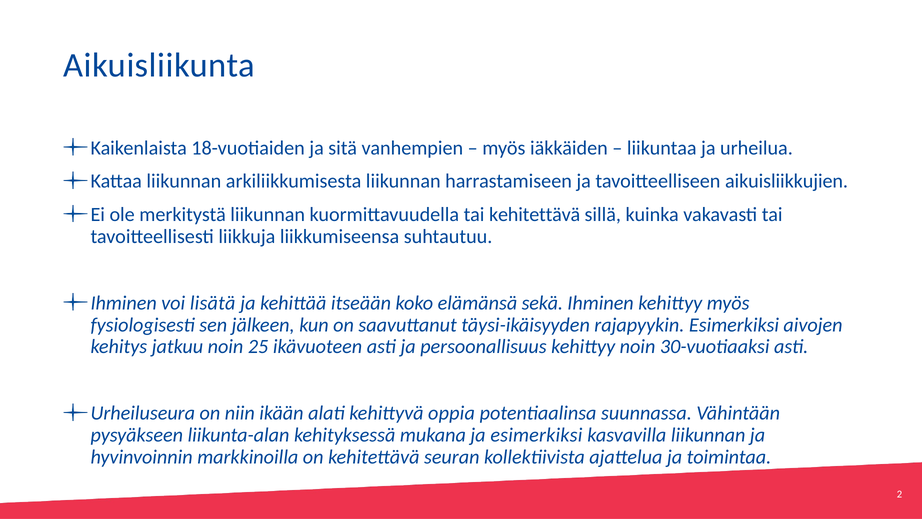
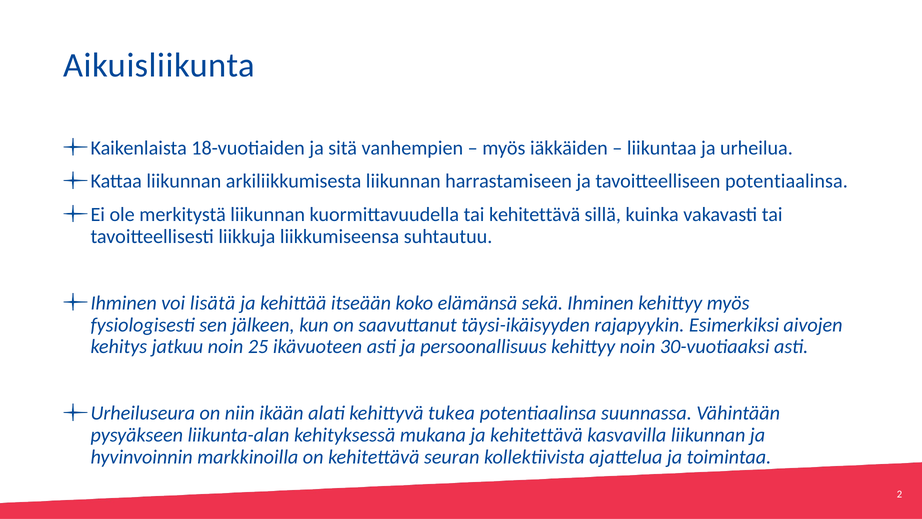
tavoitteelliseen aikuisliikkujien: aikuisliikkujien -> potentiaalinsa (786, 181)
oppia: oppia -> tukea (452, 413)
ja esimerkiksi: esimerkiksi -> kehitettävä (537, 435)
